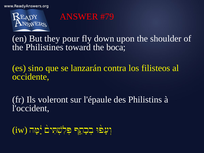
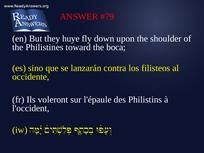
pour: pour -> huye (71, 39)
